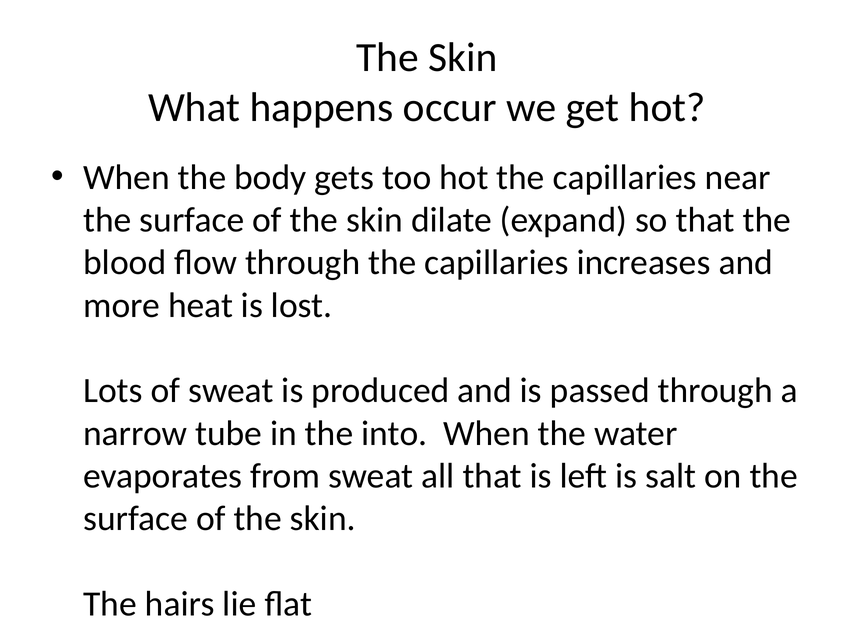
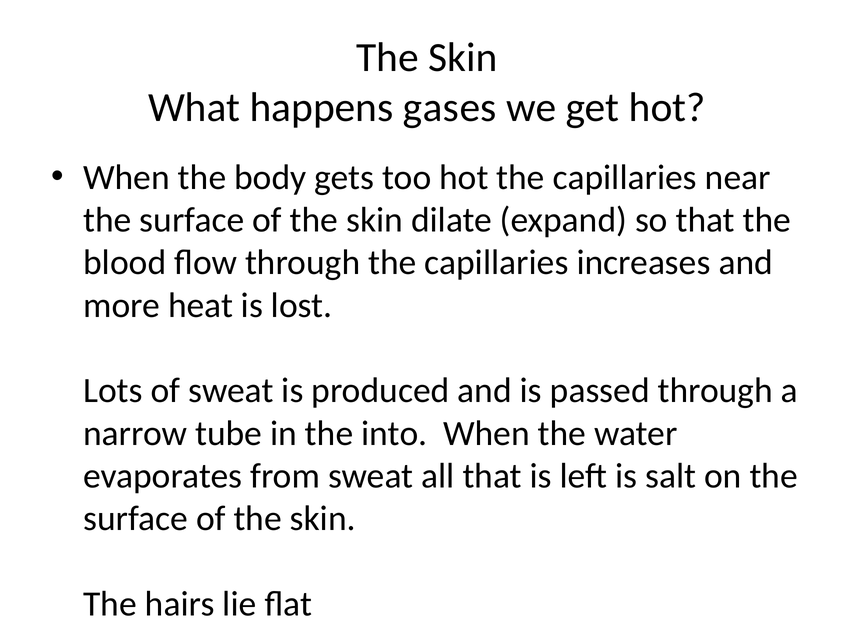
occur: occur -> gases (450, 108)
